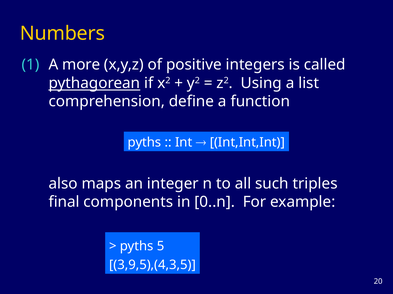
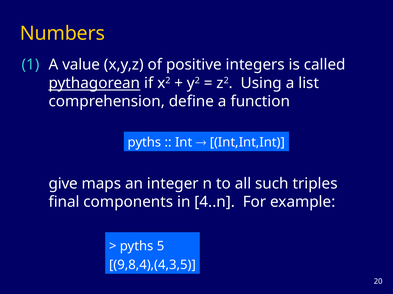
more: more -> value (81, 65)
also: also -> give (63, 184)
0..n: 0..n -> 4..n (215, 202)
3,9,5),(4,3,5: 3,9,5),(4,3,5 -> 9,8,4),(4,3,5 (152, 266)
